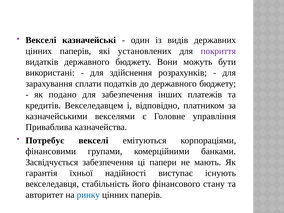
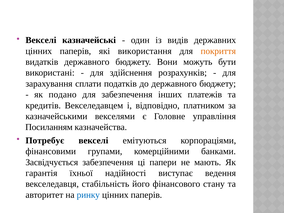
установлених: установлених -> використання (145, 51)
покриття colour: purple -> orange (218, 51)
Приваблива: Приваблива -> Посиланням (49, 127)
існують: існують -> ведення (220, 173)
